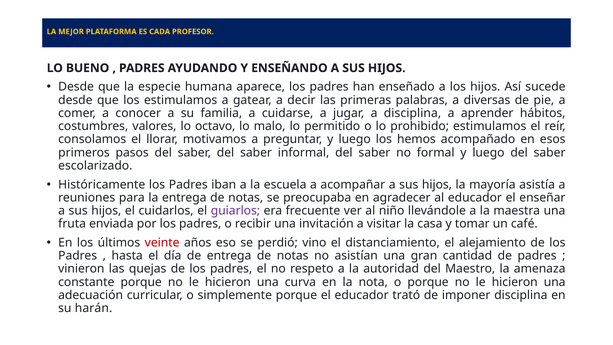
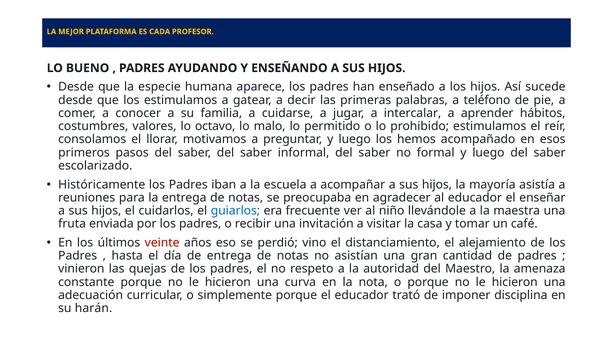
diversas: diversas -> teléfono (487, 100)
a disciplina: disciplina -> intercalar (413, 113)
guiarlos colour: purple -> blue (235, 211)
